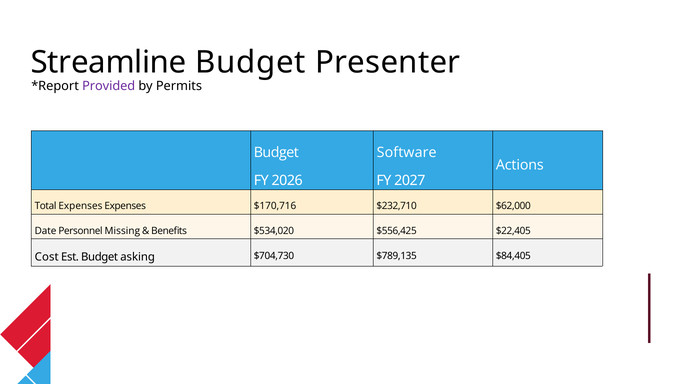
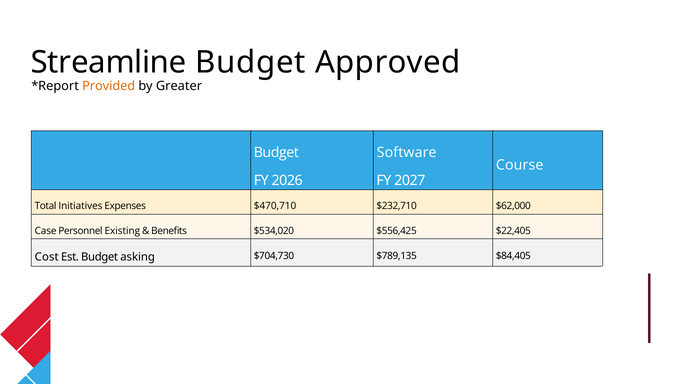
Presenter: Presenter -> Approved (388, 63)
Provided colour: purple -> orange (109, 86)
Permits: Permits -> Greater (179, 86)
Actions: Actions -> Course (520, 165)
Total Expenses: Expenses -> Initiatives (80, 206)
$170,716: $170,716 -> $470,710 (275, 206)
Date: Date -> Case (46, 230)
Missing: Missing -> Existing (122, 230)
